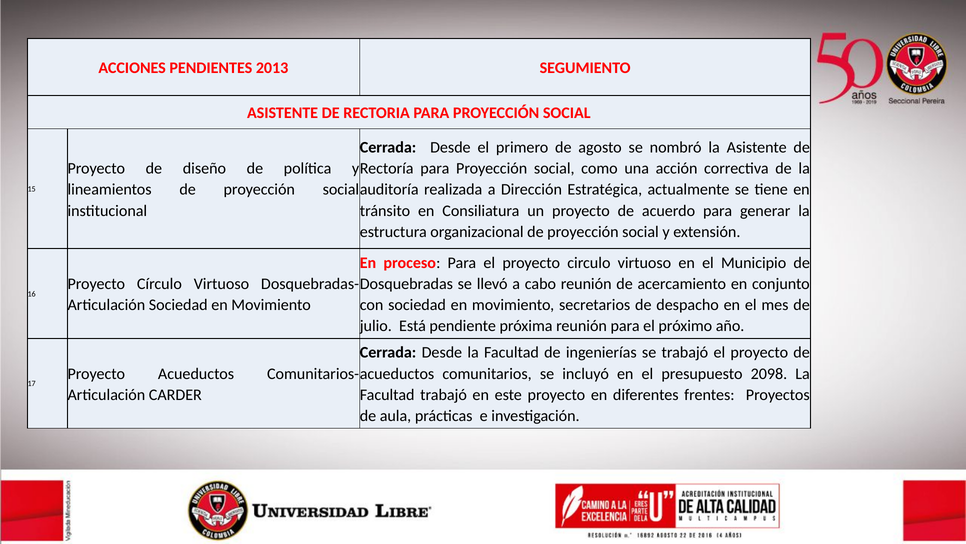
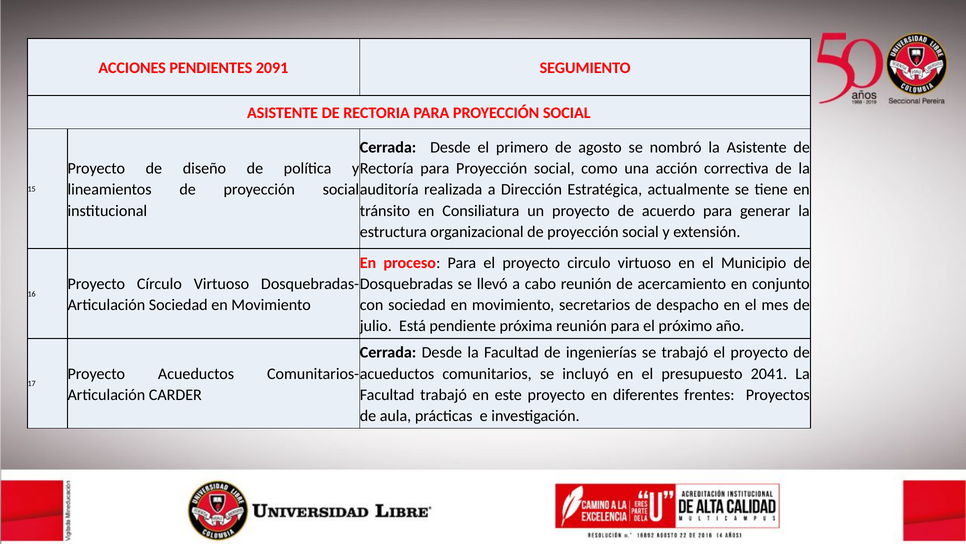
2013: 2013 -> 2091 (272, 68)
2098: 2098 -> 2041 (769, 373)
